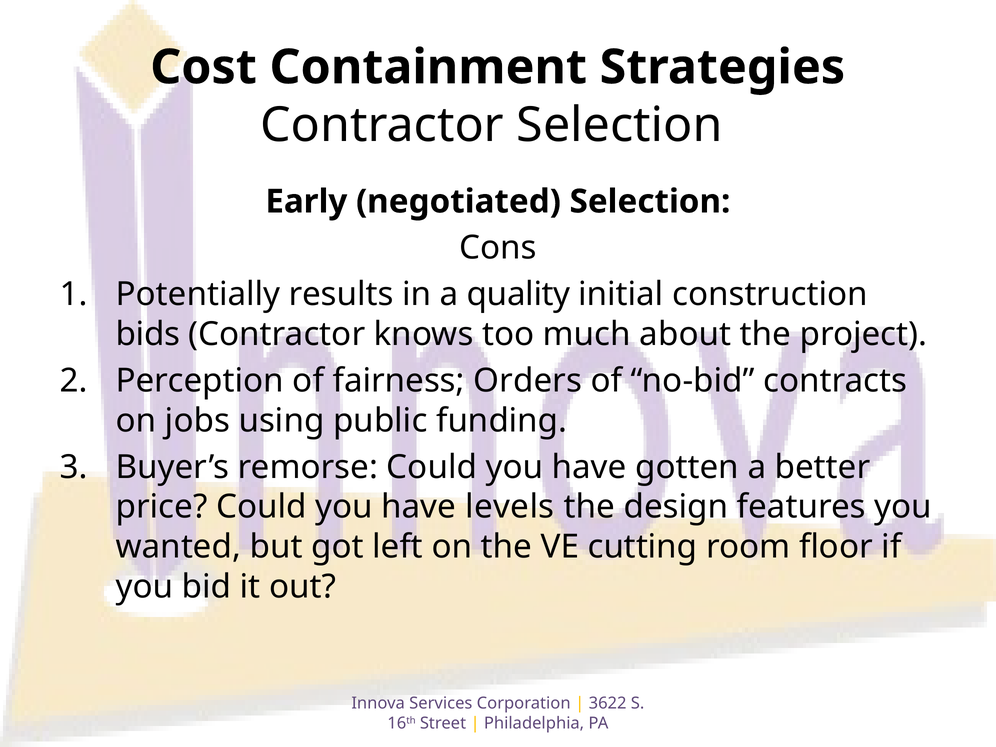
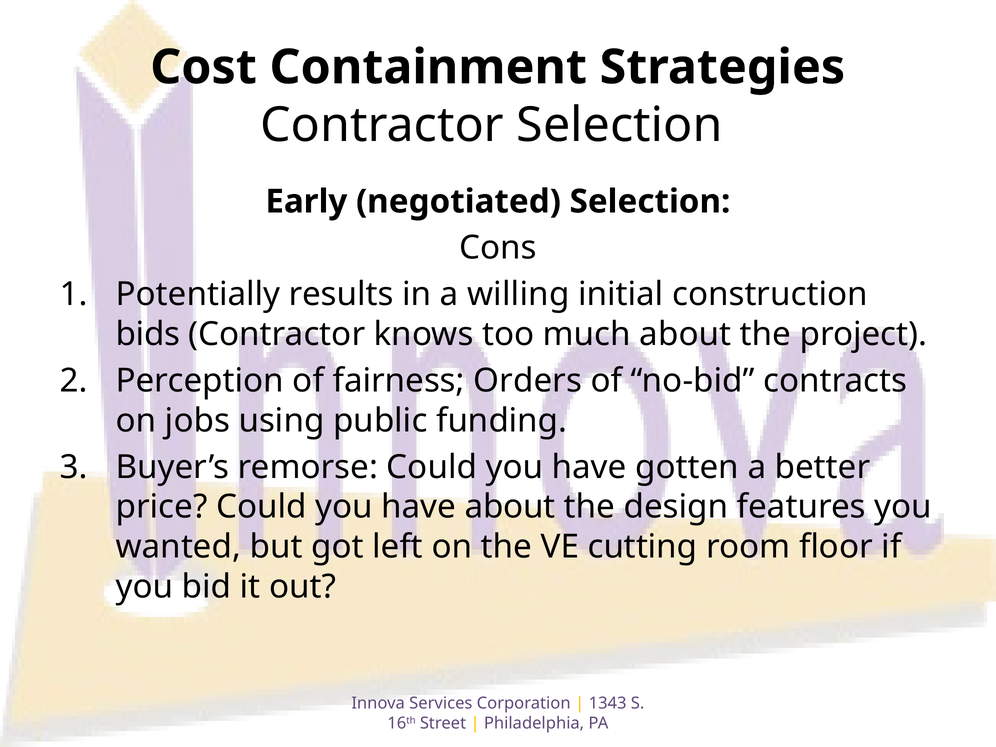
quality: quality -> willing (518, 294)
have levels: levels -> about (510, 507)
3622: 3622 -> 1343 (608, 703)
